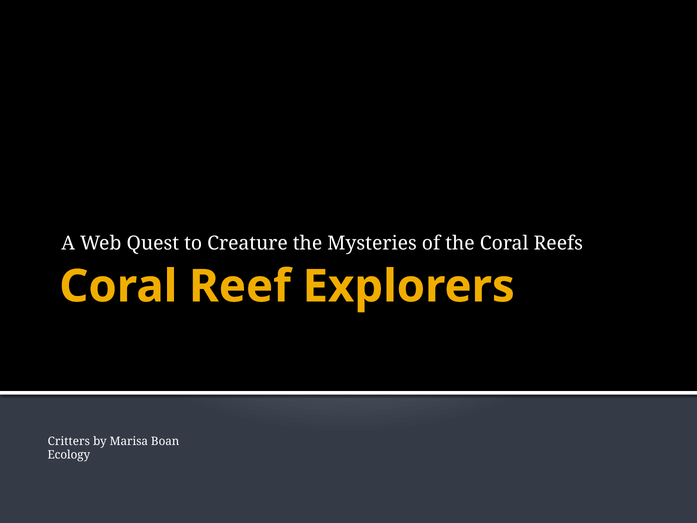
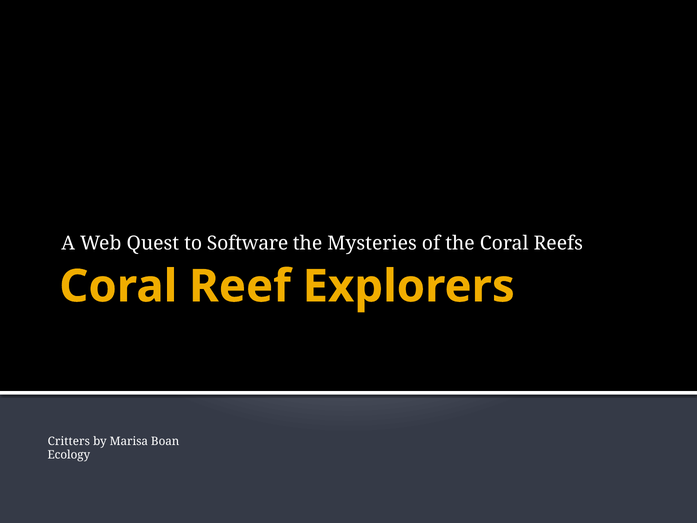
Creature: Creature -> Software (248, 243)
